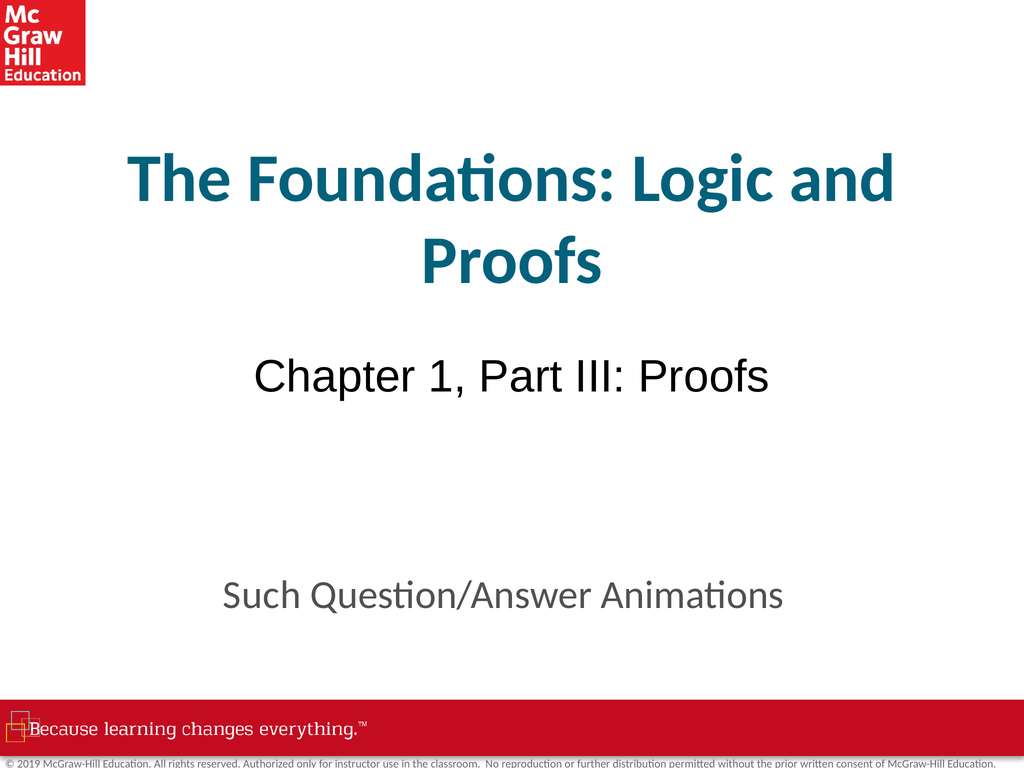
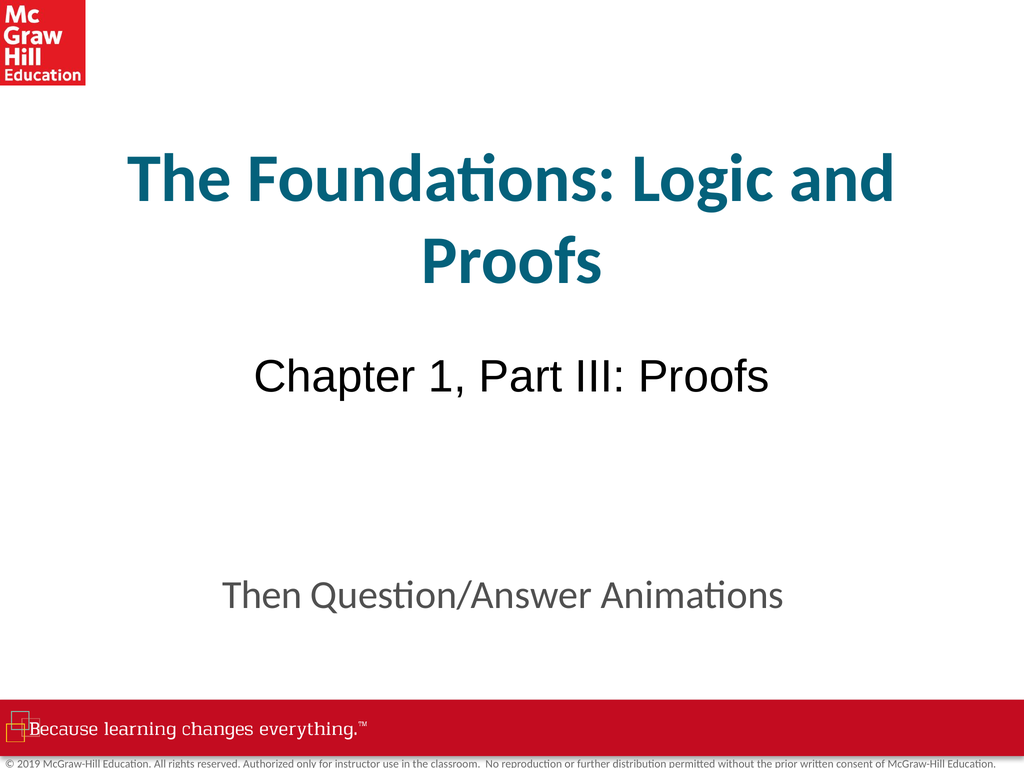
Such: Such -> Then (262, 595)
